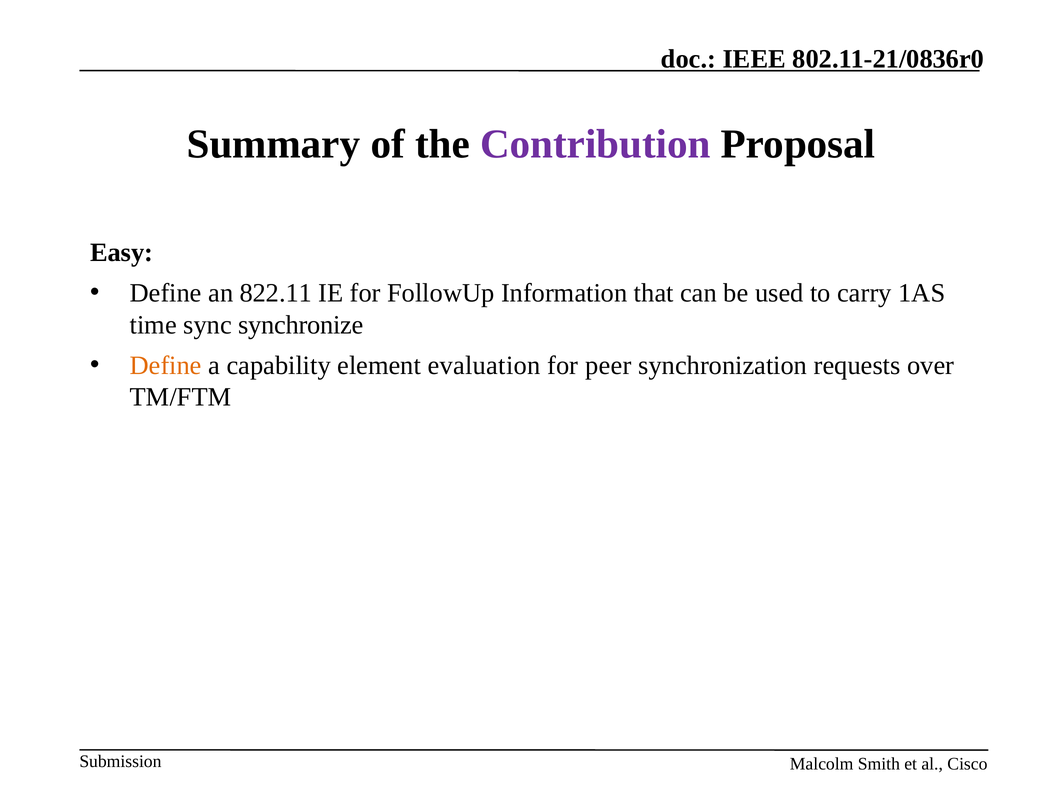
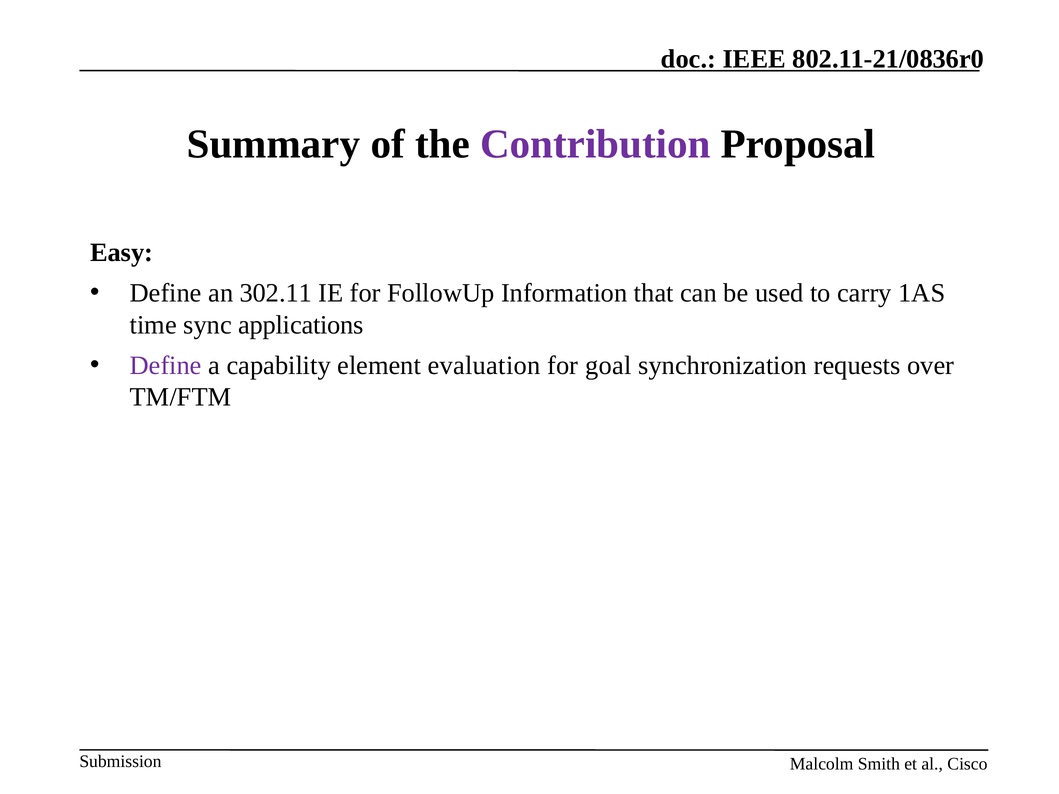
822.11: 822.11 -> 302.11 (276, 293)
synchronize: synchronize -> applications (301, 325)
Define colour: orange -> purple (166, 365)
peer: peer -> goal (608, 365)
